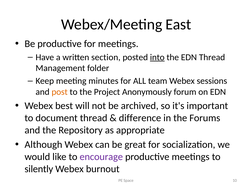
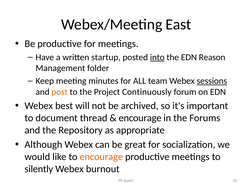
section: section -> startup (106, 57)
EDN Thread: Thread -> Reason (212, 57)
sessions underline: none -> present (212, 81)
Anonymously: Anonymously -> Continuously (147, 92)
difference: difference -> encourage (140, 118)
encourage colour: purple -> orange (101, 157)
